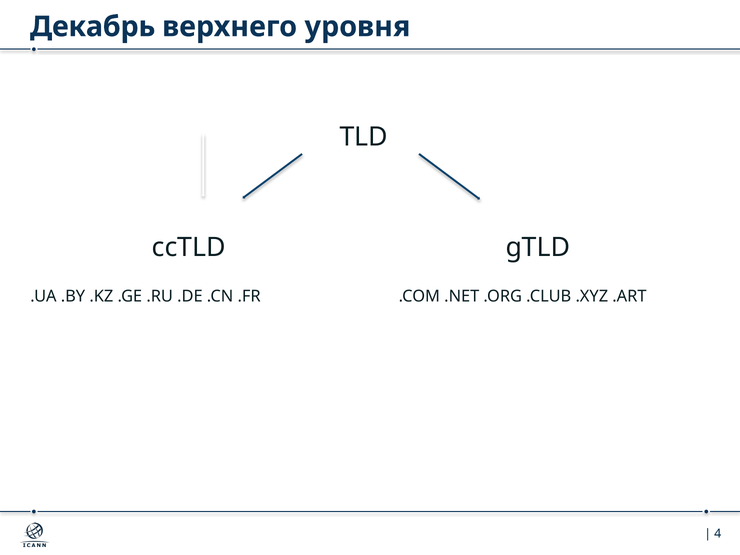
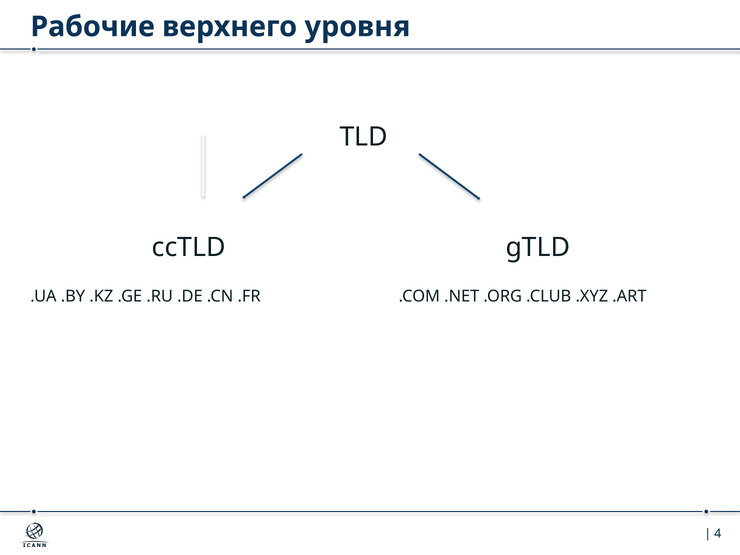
Декабрь: Декабрь -> Рабочие (93, 27)
